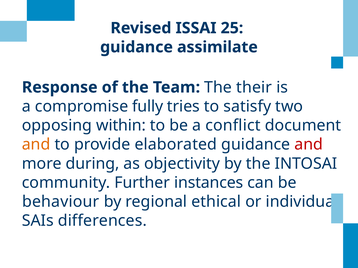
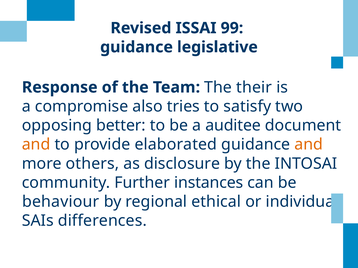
25: 25 -> 99 (232, 28)
assimilate: assimilate -> legislative (217, 47)
fully: fully -> also (148, 107)
within: within -> better (121, 126)
conflict: conflict -> auditee (233, 126)
and colour: red -> orange (309, 145)
during: during -> others (92, 164)
objectivity: objectivity -> disclosure (182, 164)
